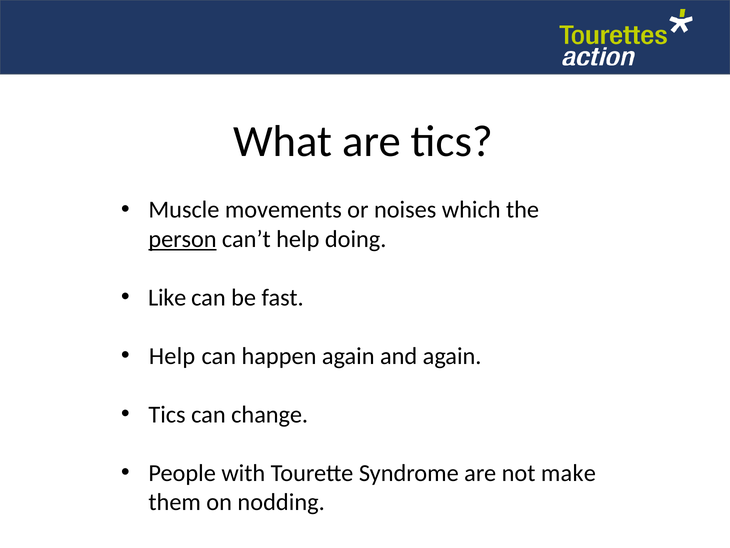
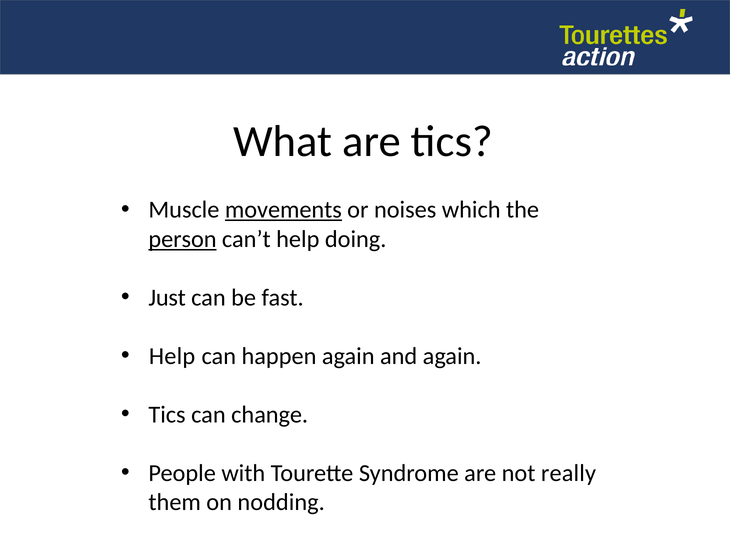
movements underline: none -> present (283, 210)
Like: Like -> Just (167, 297)
make: make -> really (568, 473)
